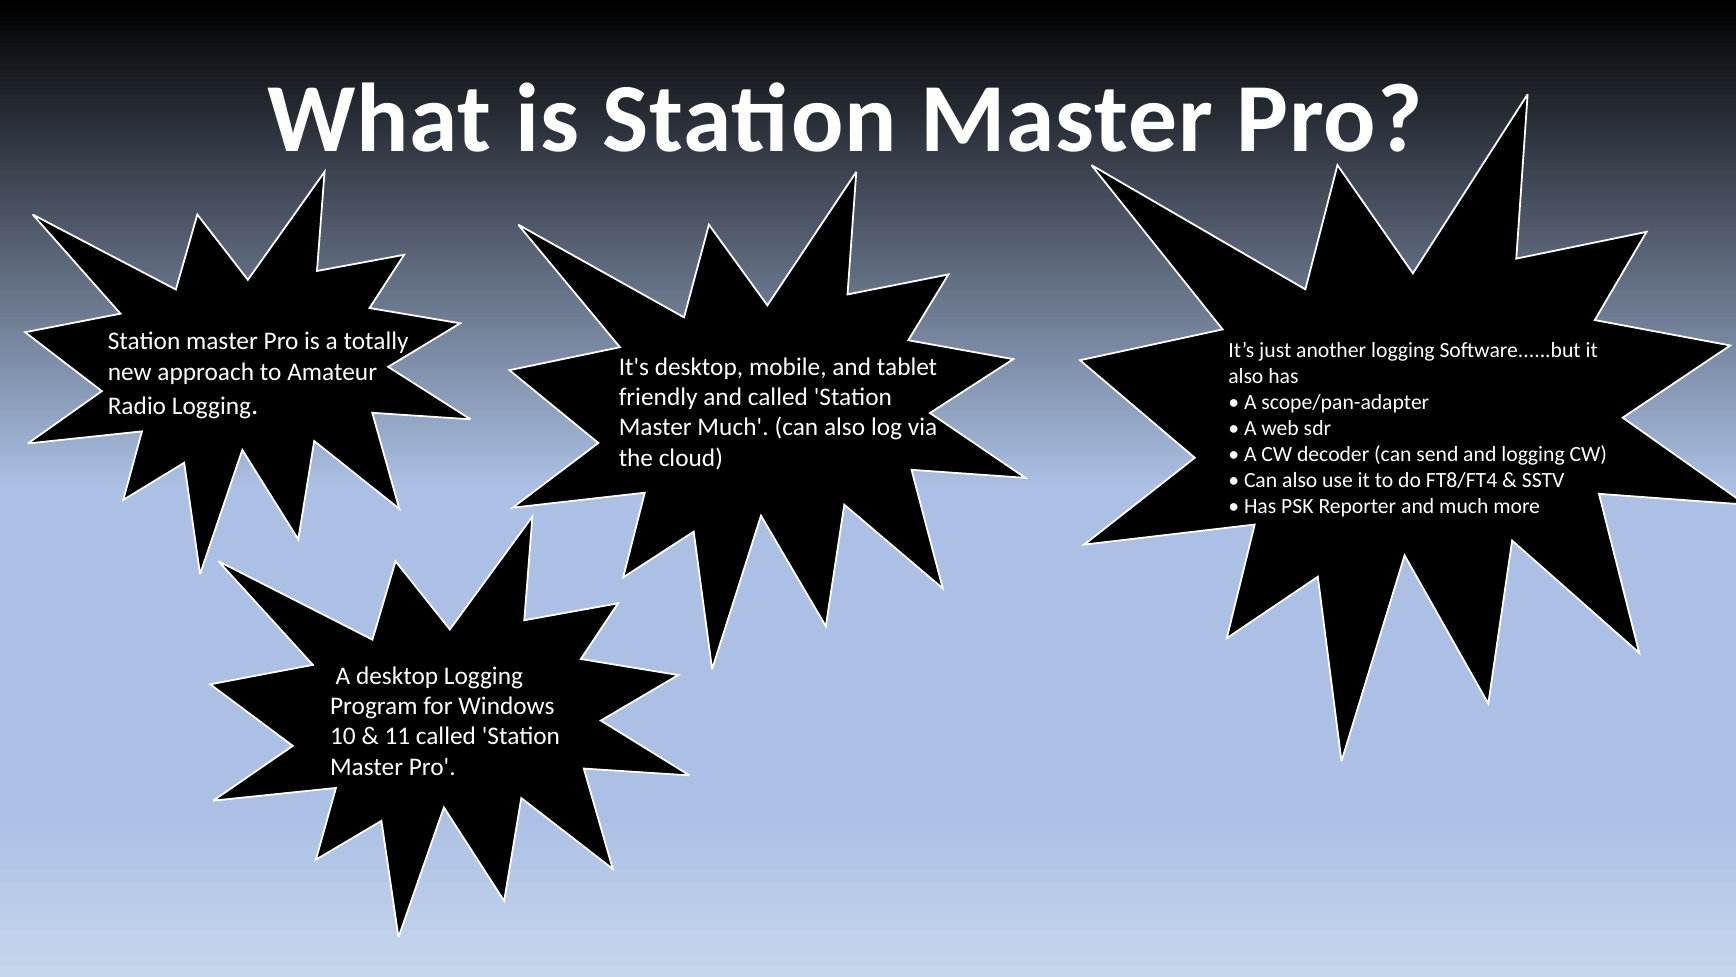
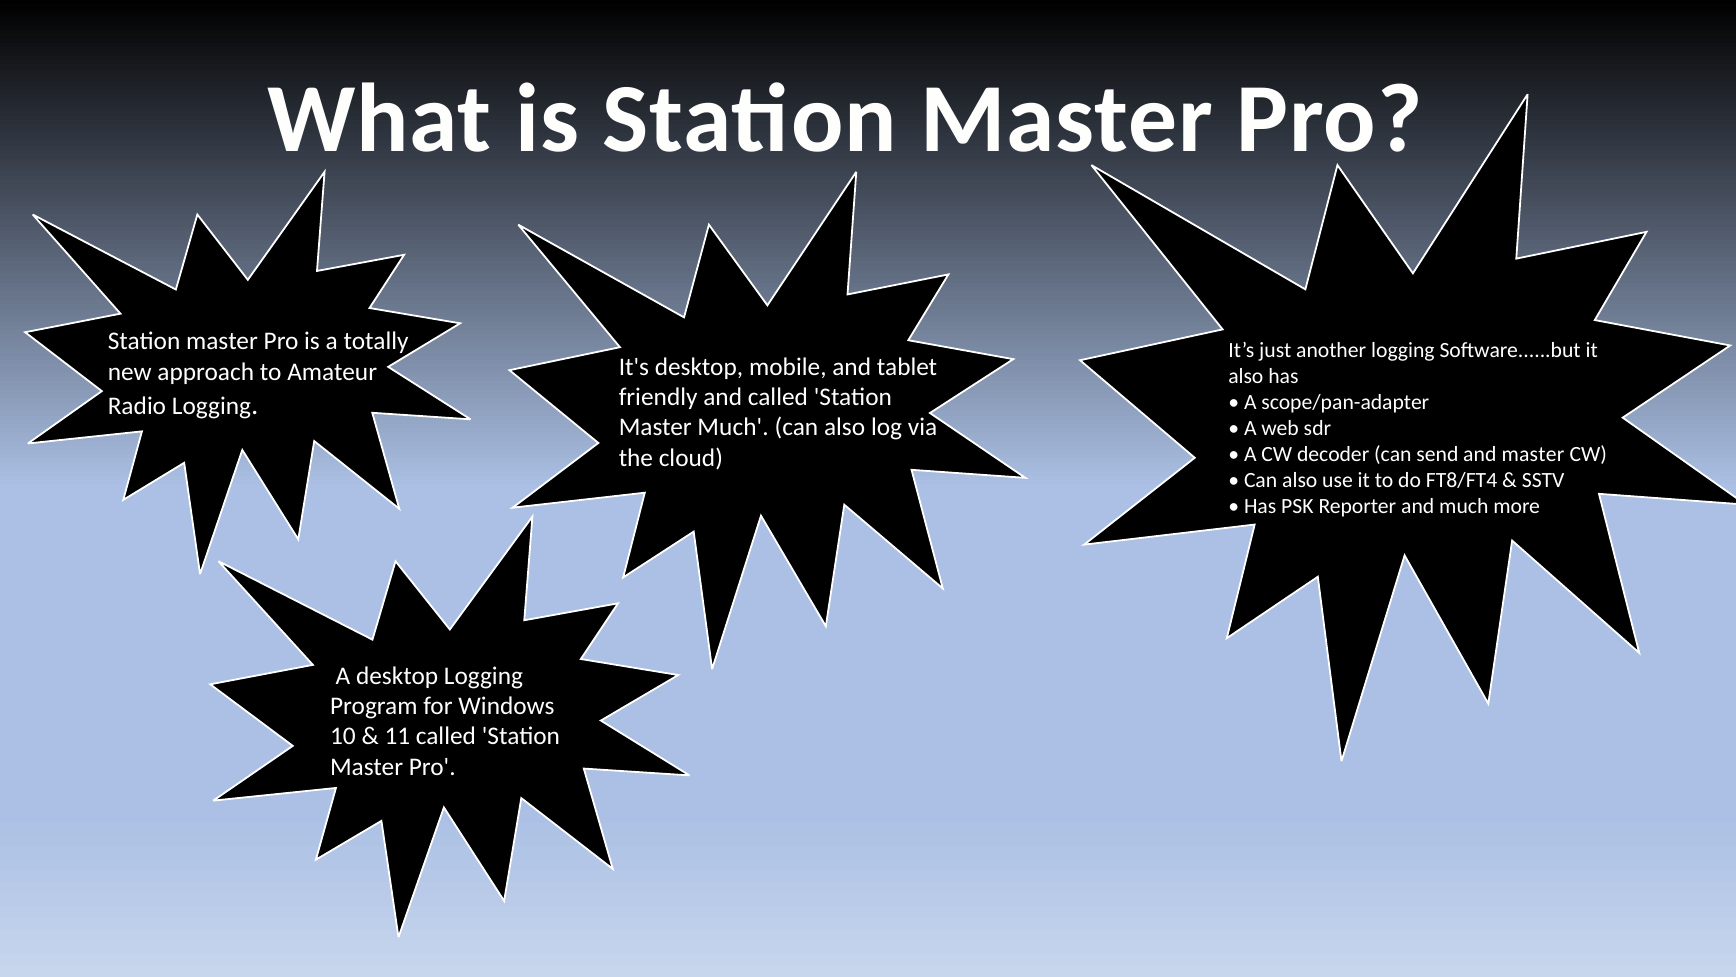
and logging: logging -> master (1533, 454)
